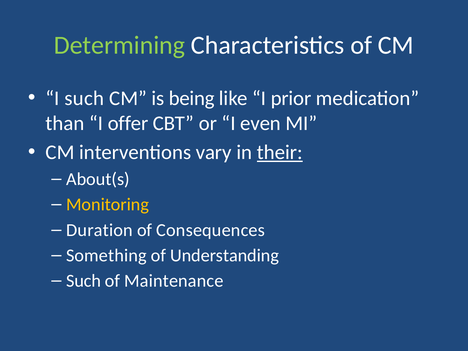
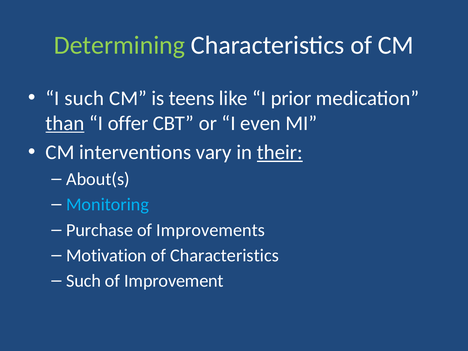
being: being -> teens (192, 98)
than underline: none -> present (65, 123)
Monitoring colour: yellow -> light blue (108, 205)
Duration: Duration -> Purchase (100, 230)
Consequences: Consequences -> Improvements (211, 230)
Something: Something -> Motivation (106, 256)
of Understanding: Understanding -> Characteristics (224, 256)
Maintenance: Maintenance -> Improvement (174, 281)
